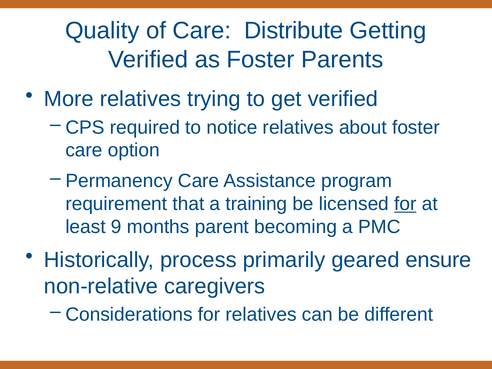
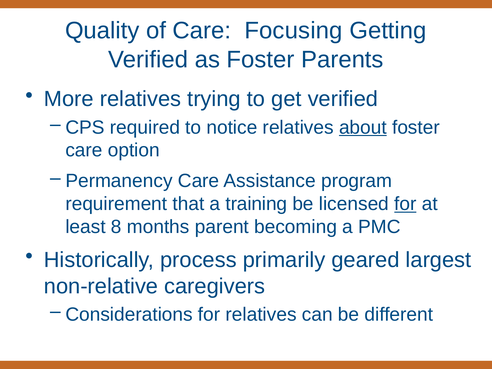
Distribute: Distribute -> Focusing (293, 31)
about underline: none -> present (363, 127)
9: 9 -> 8 (116, 227)
ensure: ensure -> largest (438, 260)
